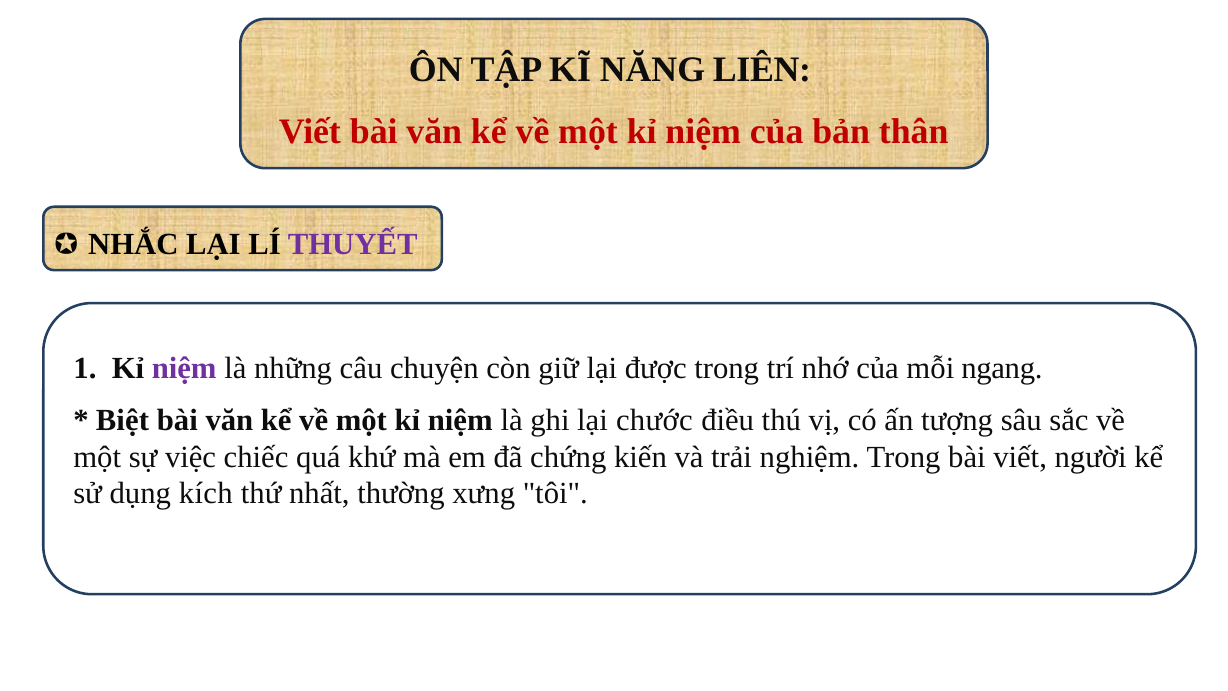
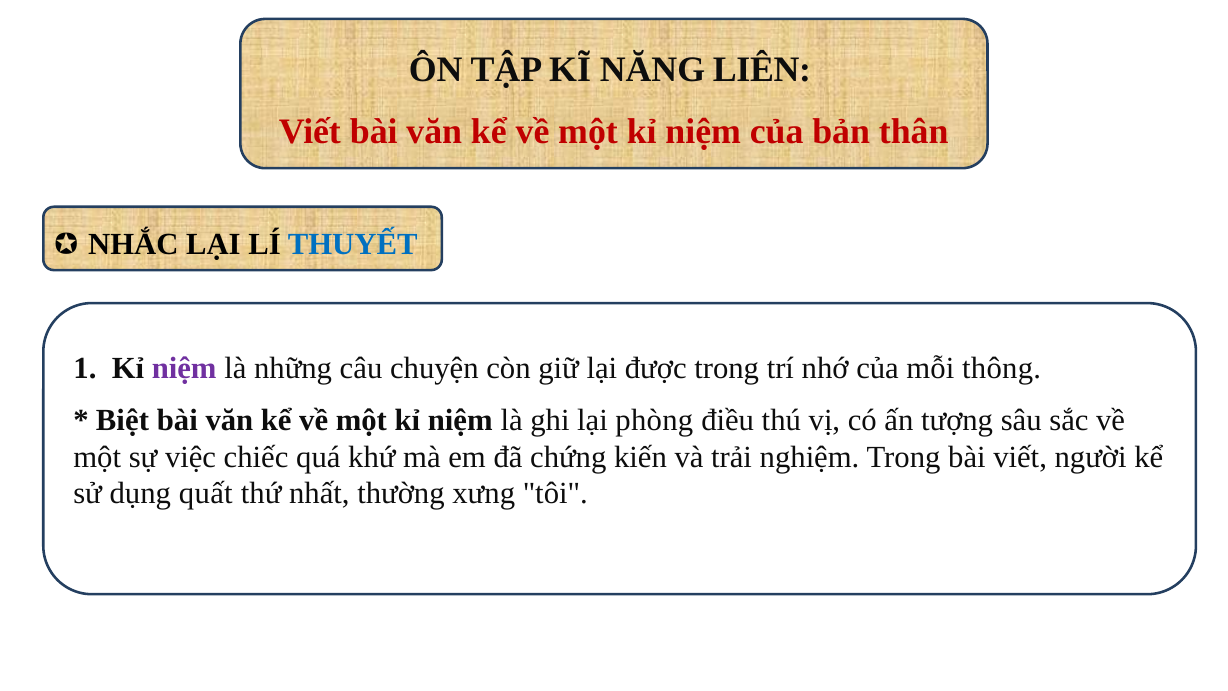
THUYẾT colour: purple -> blue (353, 244)
ngang: ngang -> thông (1002, 368)
chước: chước -> phòng (654, 420)
kích: kích -> quất (206, 494)
